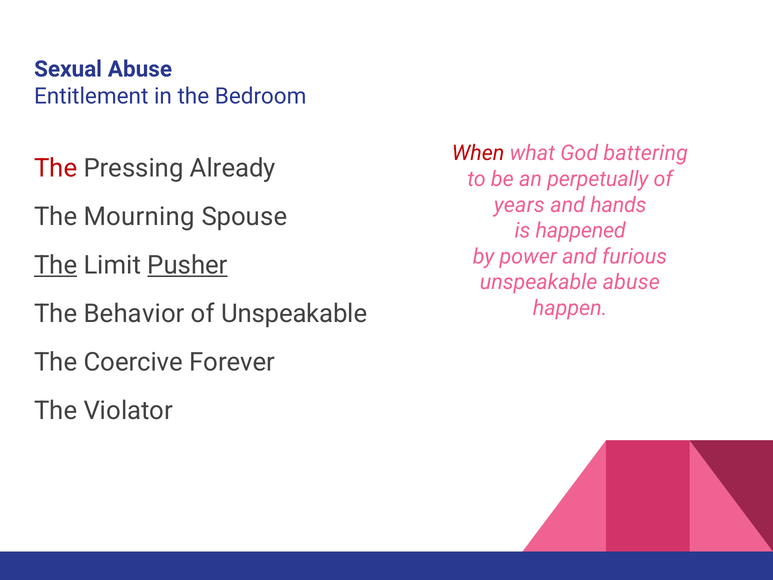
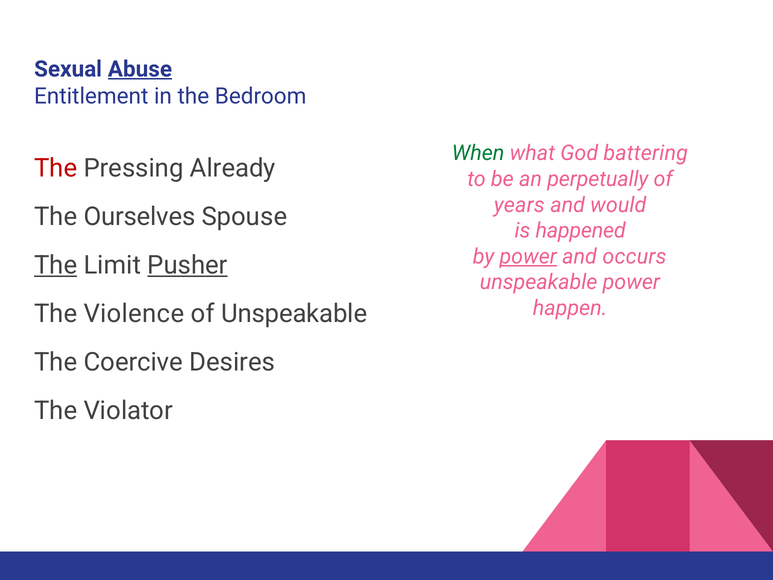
Abuse underline: none -> present (140, 69)
When colour: red -> green (478, 153)
hands: hands -> would (618, 205)
Mourning: Mourning -> Ourselves (140, 217)
power underline: none -> present (528, 256)
furious: furious -> occurs (634, 256)
unspeakable abuse: abuse -> power (631, 282)
Behavior: Behavior -> Violence (134, 314)
Forever: Forever -> Desires (232, 362)
